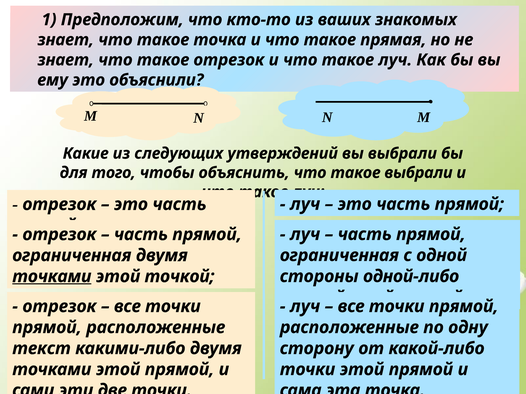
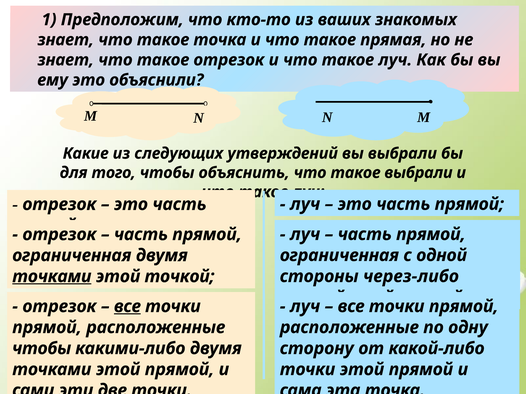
одной-либо: одной-либо -> через-либо (411, 277)
все underline: none -> present (127, 307)
текст: текст -> чтобы (42, 349)
